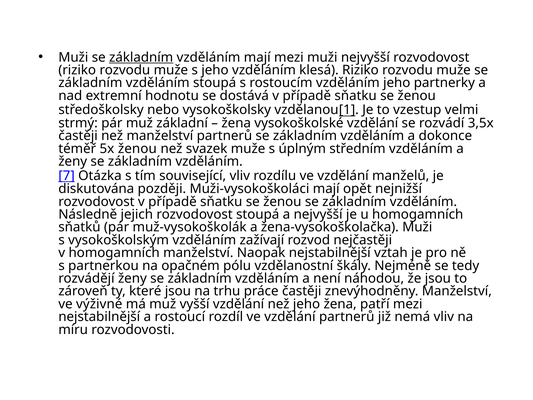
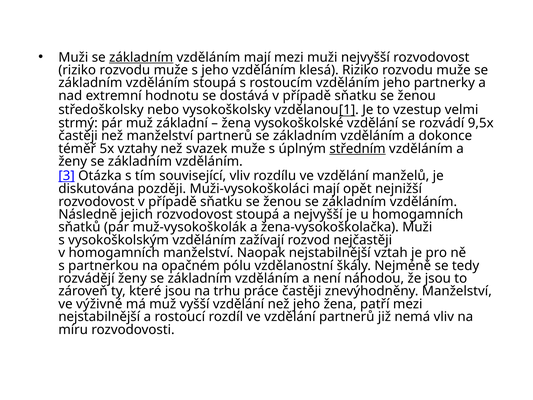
3,5x: 3,5x -> 9,5x (481, 123)
5x ženou: ženou -> vztahy (137, 149)
středním underline: none -> present (357, 149)
7: 7 -> 3 (67, 176)
